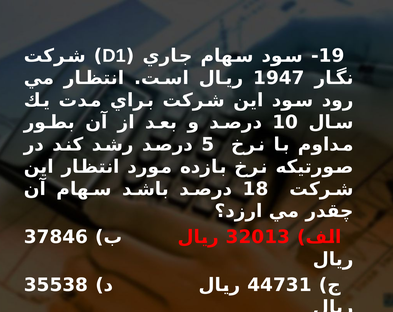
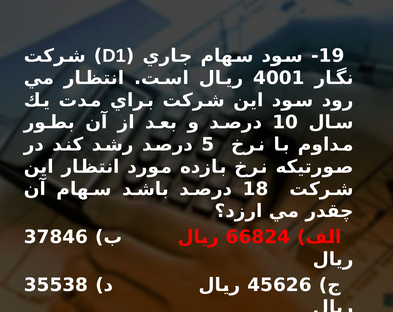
1947: 1947 -> 4001 (279, 78)
32013: 32013 -> 66824 (258, 237)
44731: 44731 -> 45626 (279, 285)
